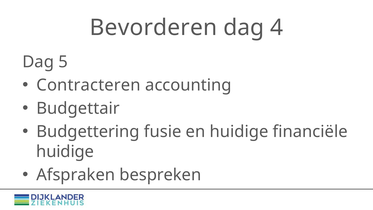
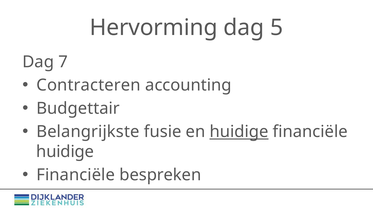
Bevorderen: Bevorderen -> Hervorming (154, 27)
4: 4 -> 5 (277, 27)
5: 5 -> 7 (63, 62)
Budgettering: Budgettering -> Belangrijkste (88, 132)
huidige underline: none -> present (239, 132)
Afspraken: Afspraken -> Financiële (76, 175)
